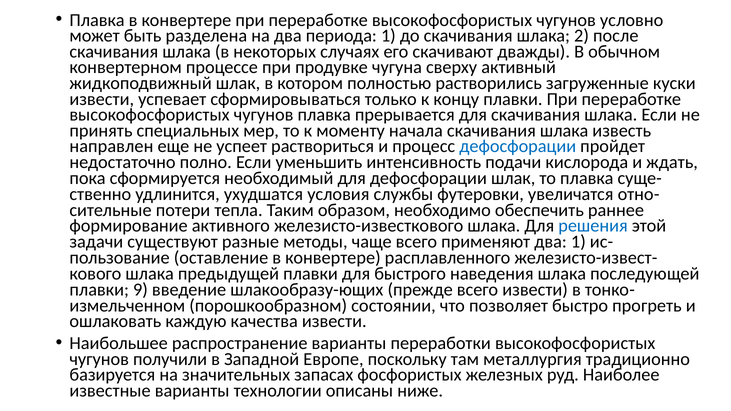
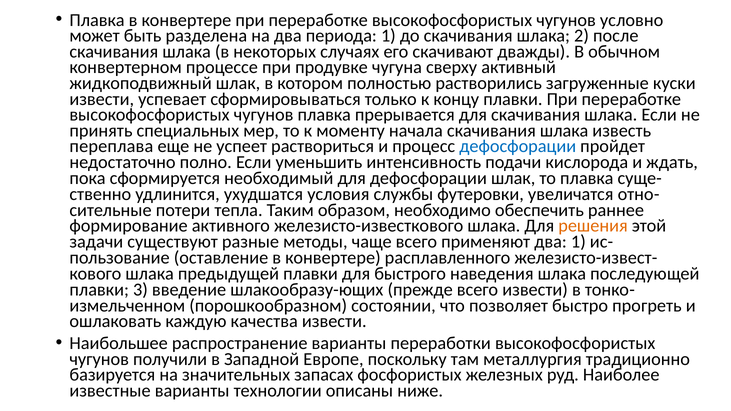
направлен: направлен -> переплава (111, 146)
решения colour: blue -> orange (593, 226)
9: 9 -> 3 (140, 290)
